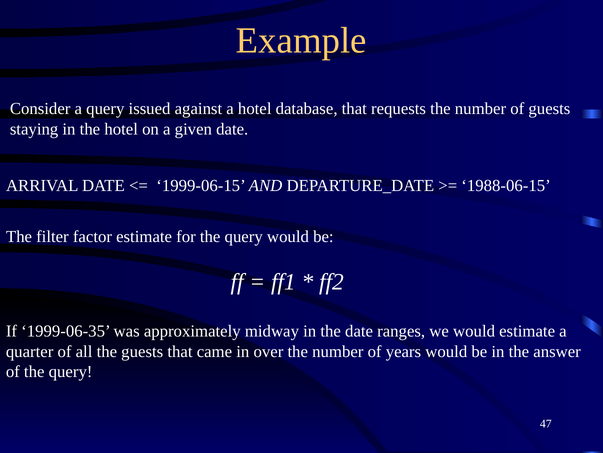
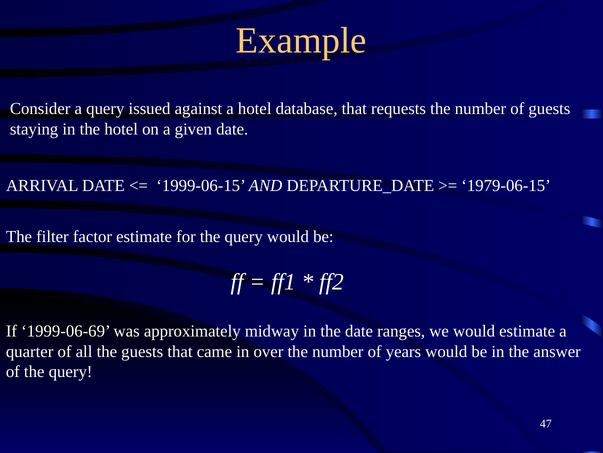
1988-06-15: 1988-06-15 -> 1979-06-15 (506, 185)
1999-06-35: 1999-06-35 -> 1999-06-69 (66, 331)
